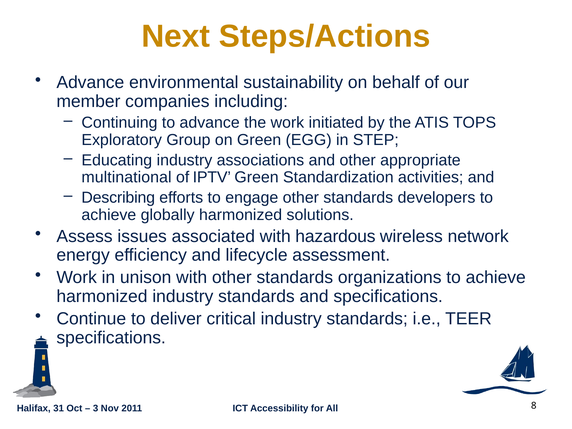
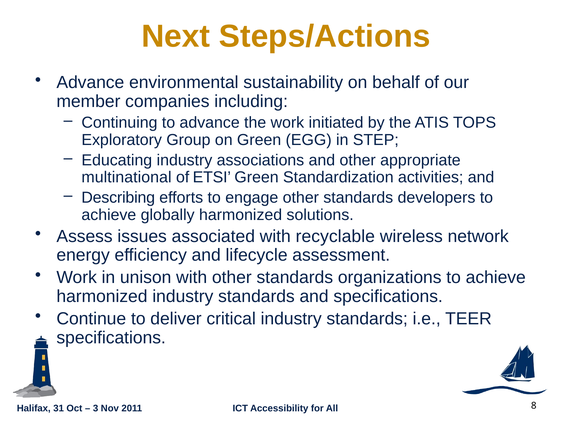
IPTV: IPTV -> ETSI (212, 177)
hazardous: hazardous -> recyclable (335, 236)
